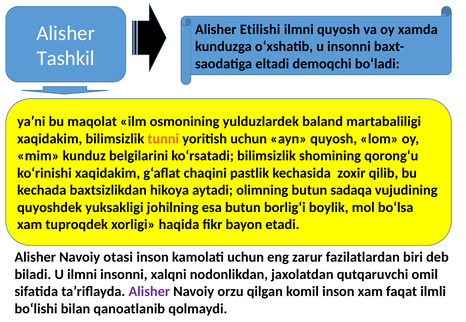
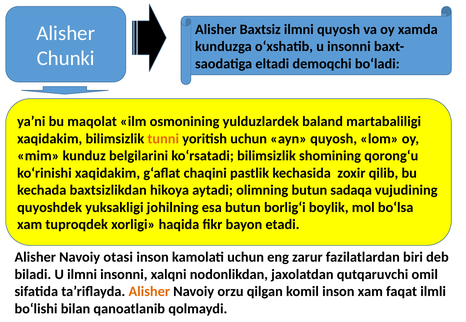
Etilishi: Etilishi -> Baxtsiz (260, 29)
Tashkil: Tashkil -> Chunki (66, 58)
Alisher colour: purple -> orange (149, 292)
